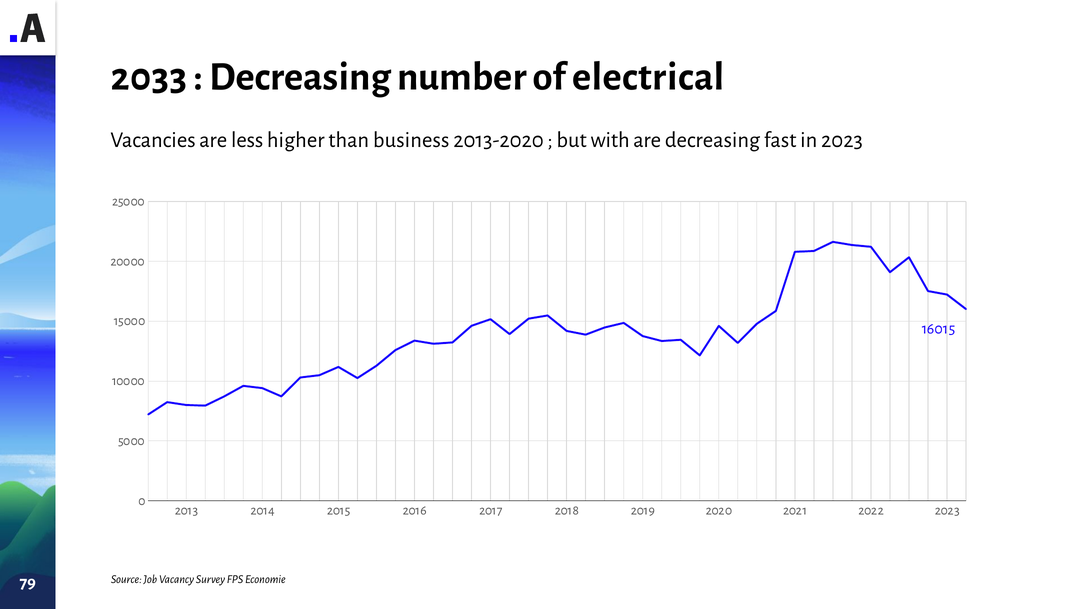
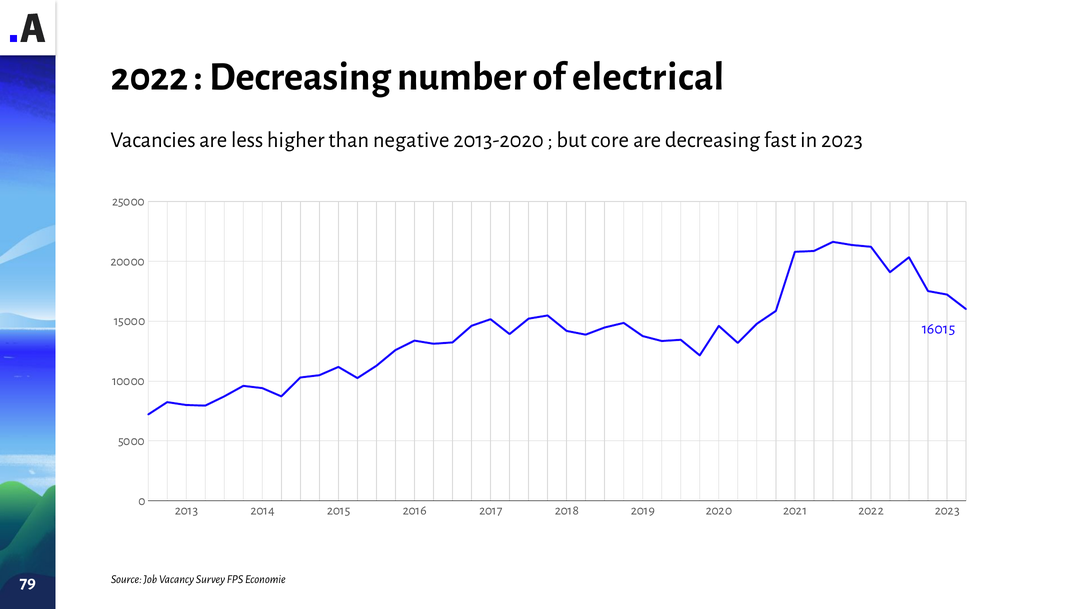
2033: 2033 -> 2022 (150, 76)
business: business -> negative (411, 140)
with: with -> core (610, 140)
